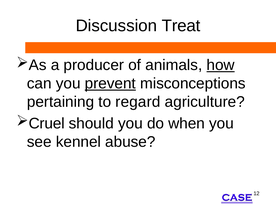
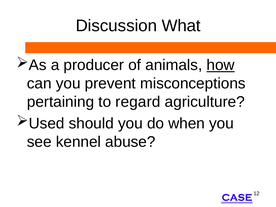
Treat: Treat -> What (181, 26)
prevent underline: present -> none (110, 83)
Cruel: Cruel -> Used (47, 123)
